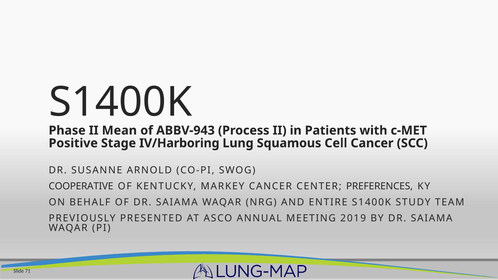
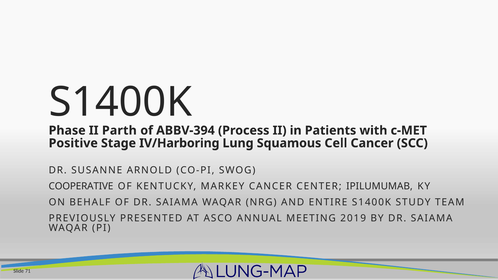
Mean: Mean -> Parth (119, 131)
ABBV-943: ABBV-943 -> ABBV-394 (185, 131)
PREFERENCES: PREFERENCES -> IPILUMUMAB (379, 186)
